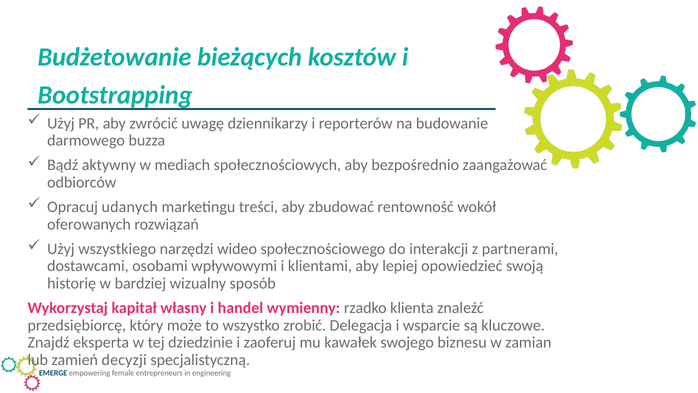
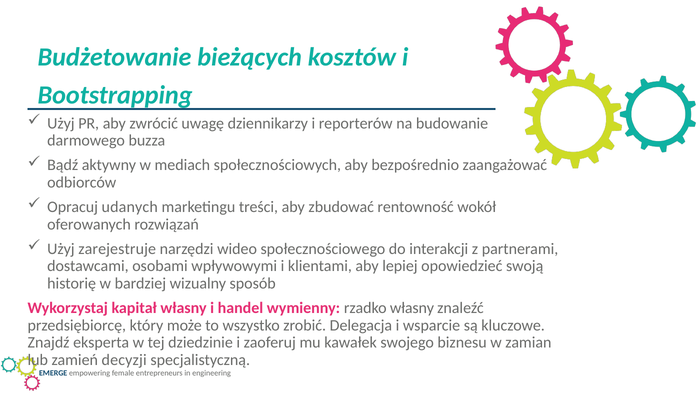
wszystkiego: wszystkiego -> zarejestruje (117, 249)
rzadko klienta: klienta -> własny (412, 308)
